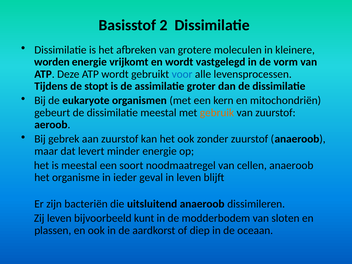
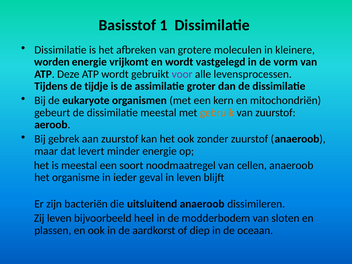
2: 2 -> 1 (164, 25)
voor colour: blue -> purple (182, 74)
stopt: stopt -> tijdje (96, 86)
kunt: kunt -> heel (144, 218)
